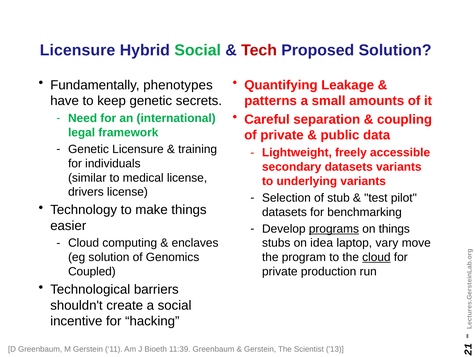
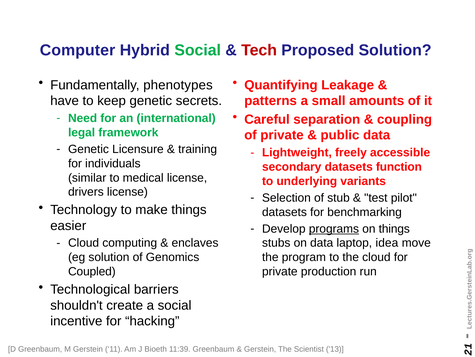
Licensure: Licensure -> Computer (78, 50)
datasets variants: variants -> function (399, 167)
on idea: idea -> data (322, 243)
vary: vary -> idea (387, 243)
cloud underline: present -> none (376, 257)
